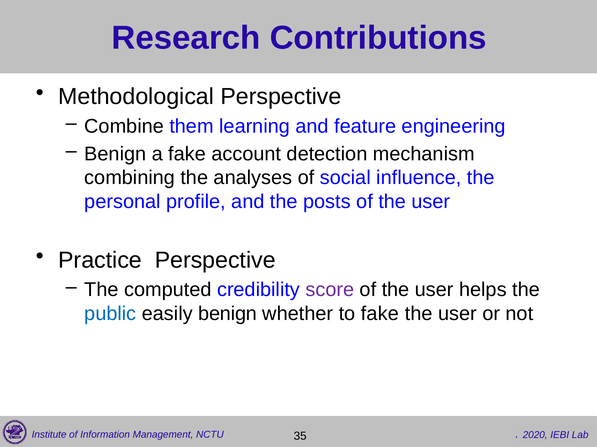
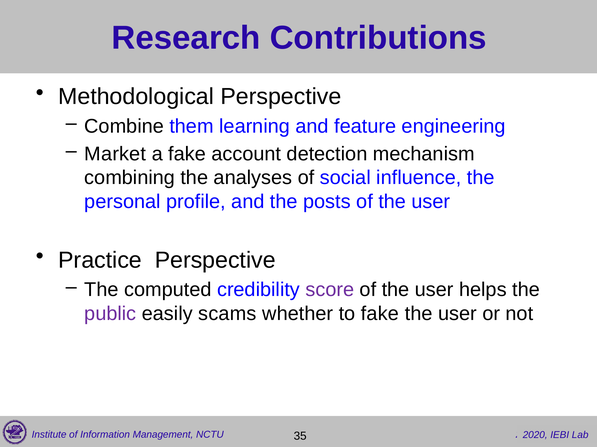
Benign: Benign -> Market (115, 154)
public colour: blue -> purple (110, 314)
easily benign: benign -> scams (227, 314)
